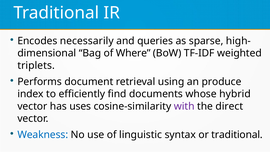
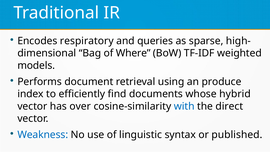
necessarily: necessarily -> respiratory (87, 41)
triplets: triplets -> models (36, 65)
uses: uses -> over (80, 106)
with colour: purple -> blue (184, 106)
or traditional: traditional -> published (237, 135)
